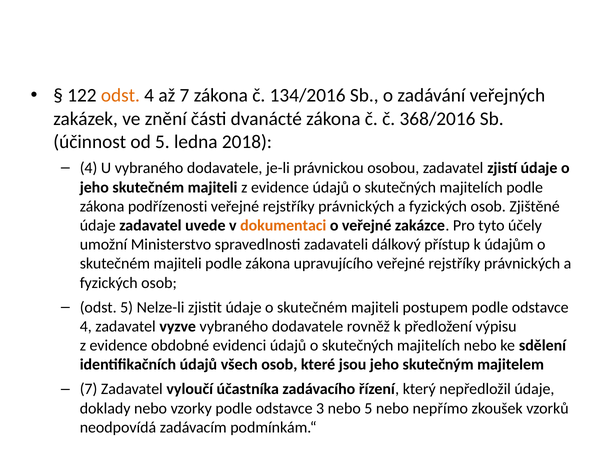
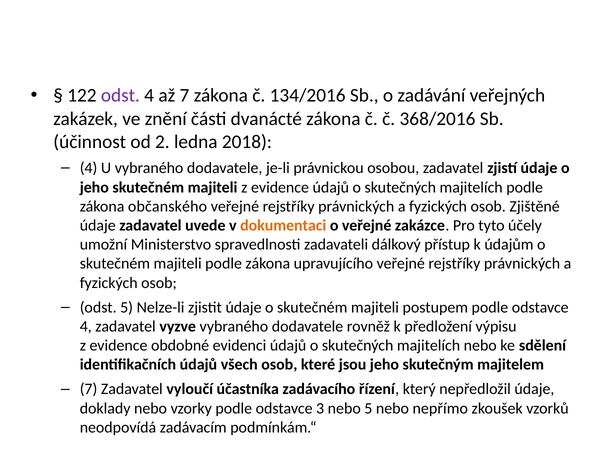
odst colour: orange -> purple (120, 96)
od 5: 5 -> 2 (162, 142)
podřízenosti: podřízenosti -> občanského (168, 206)
